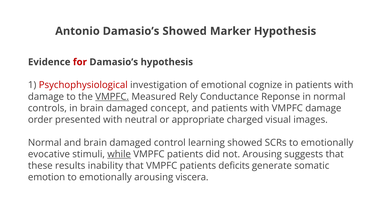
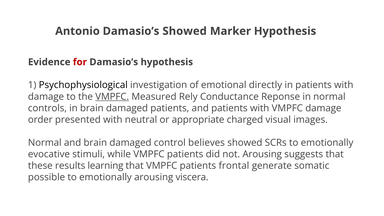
Psychophysiological colour: red -> black (83, 85)
cognize: cognize -> directly (265, 85)
damaged concept: concept -> patients (170, 108)
learning: learning -> believes (206, 143)
while underline: present -> none (119, 154)
inability: inability -> learning (105, 166)
deficits: deficits -> frontal (234, 166)
emotion: emotion -> possible (47, 177)
